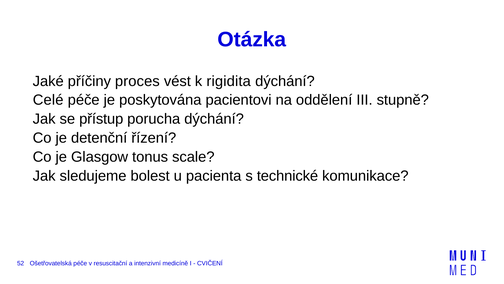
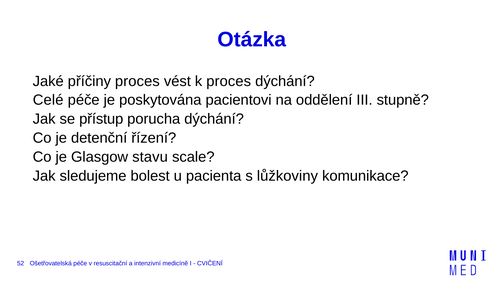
k rigidita: rigidita -> proces (229, 81)
tonus: tonus -> stavu (150, 157)
technické: technické -> lůžkoviny (287, 176)
